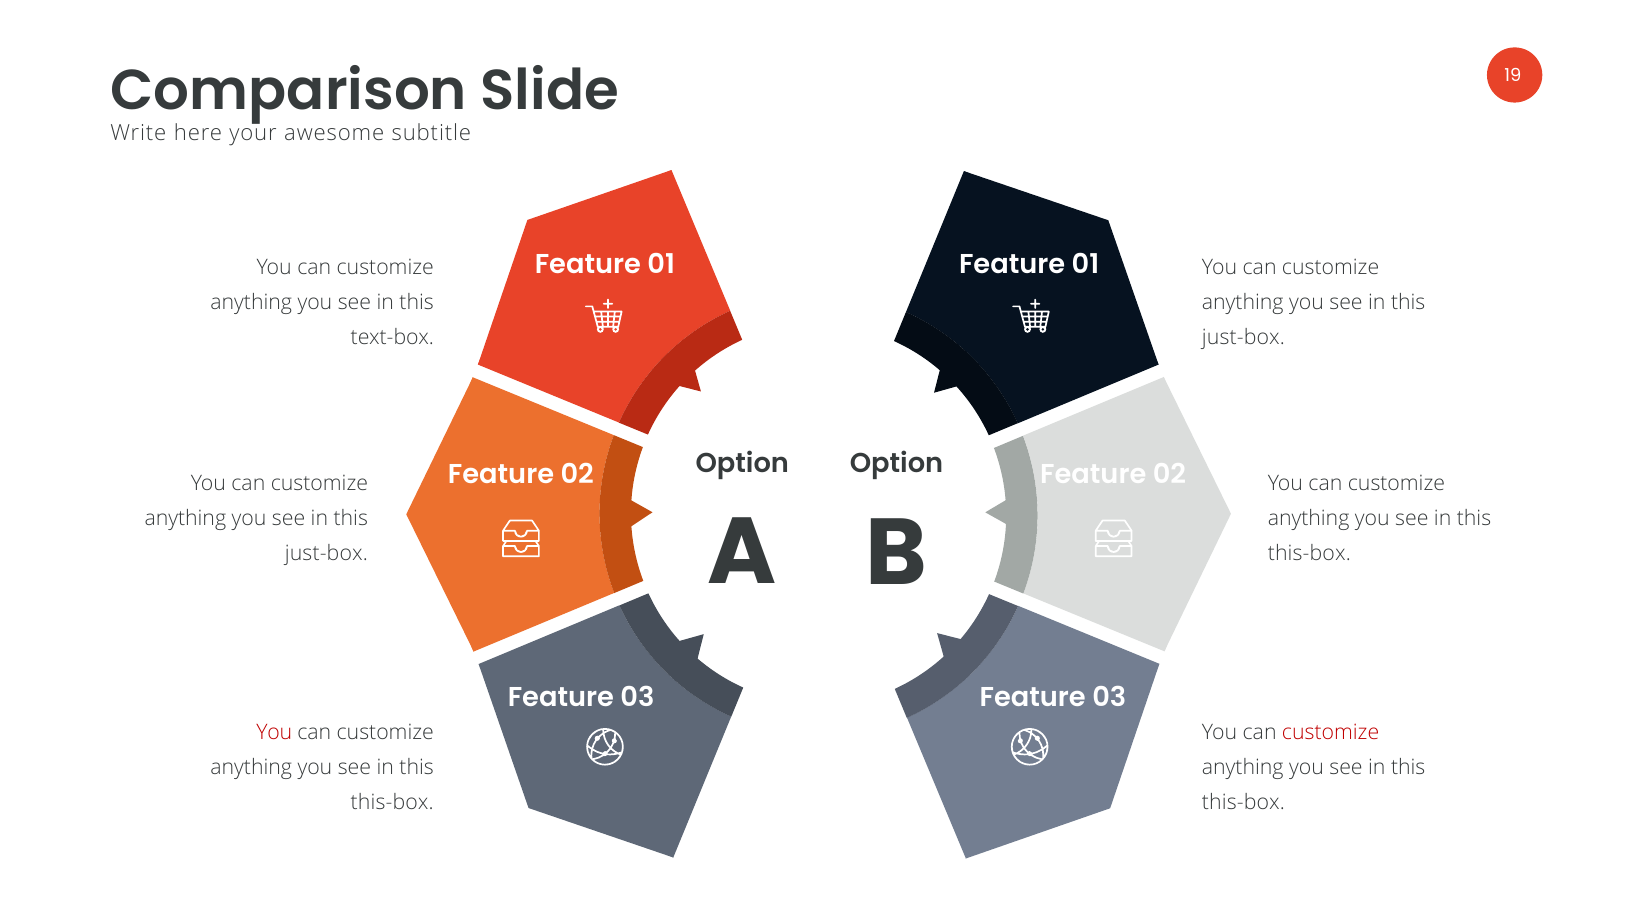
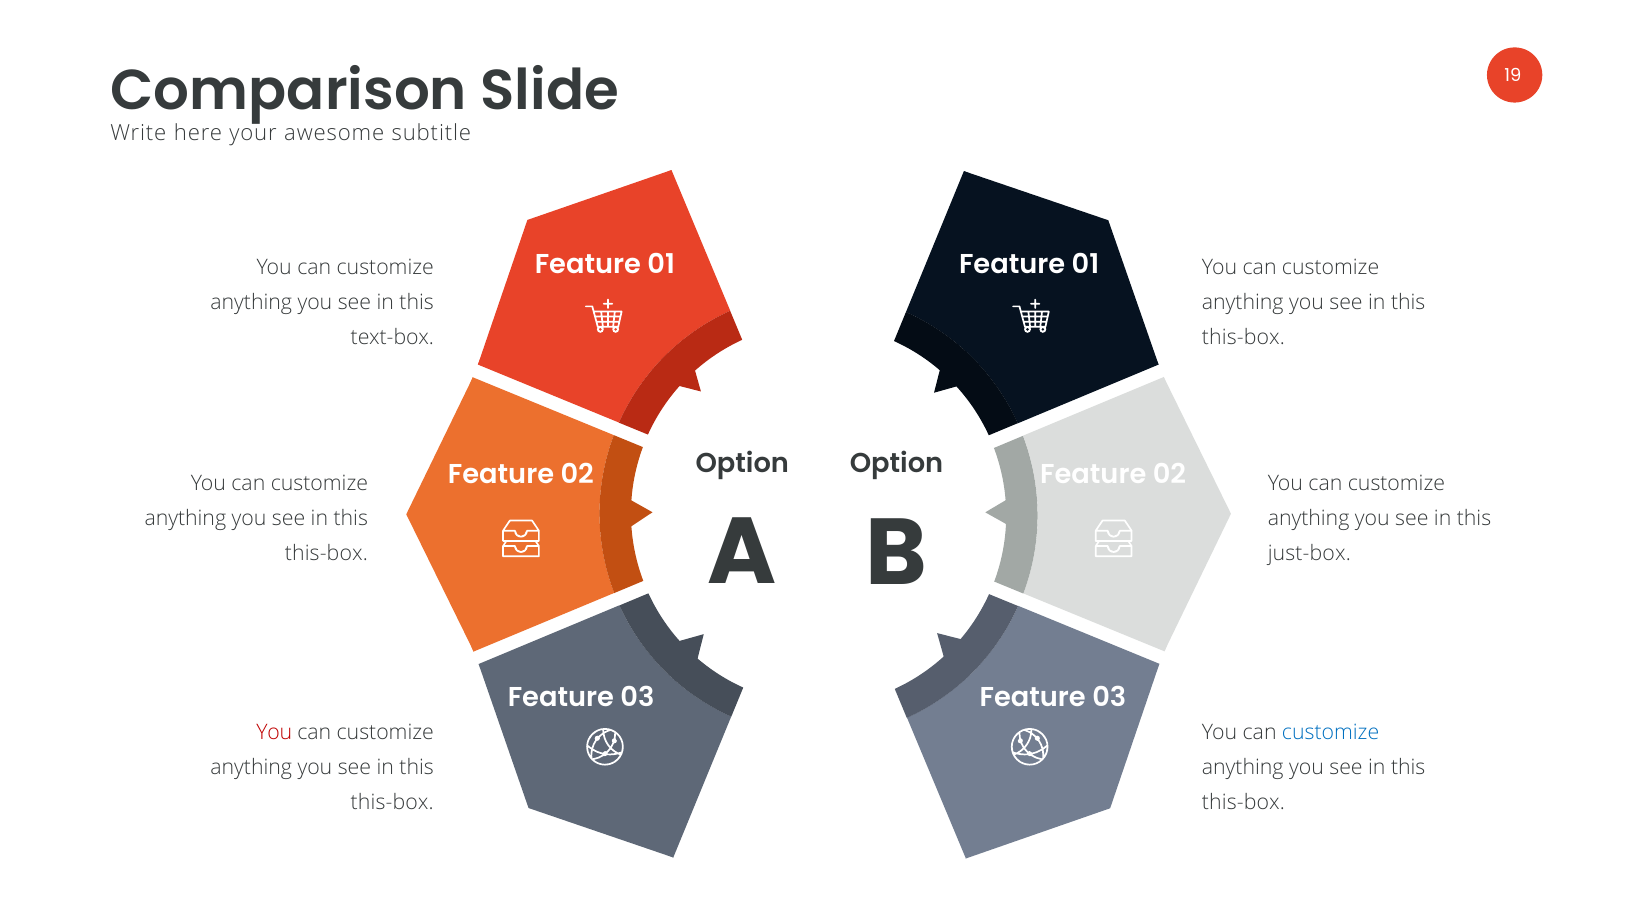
just-box: just-box -> this-box (1243, 338)
just-box: just-box -> this-box (326, 553)
this-box: this-box -> just-box (1309, 553)
customize colour: red -> blue (1331, 733)
